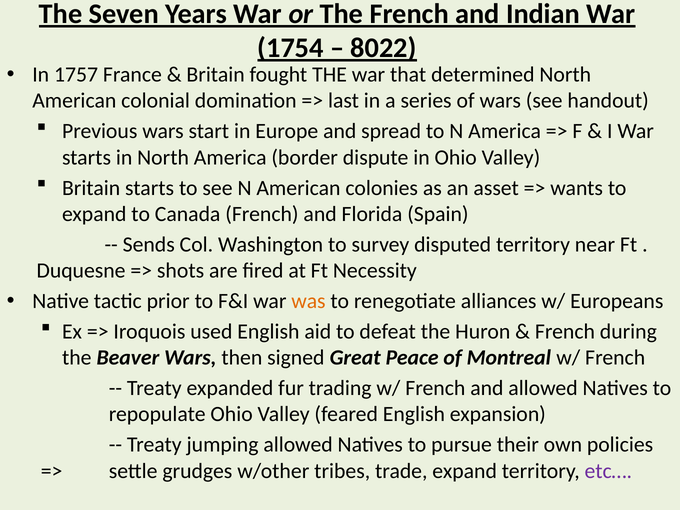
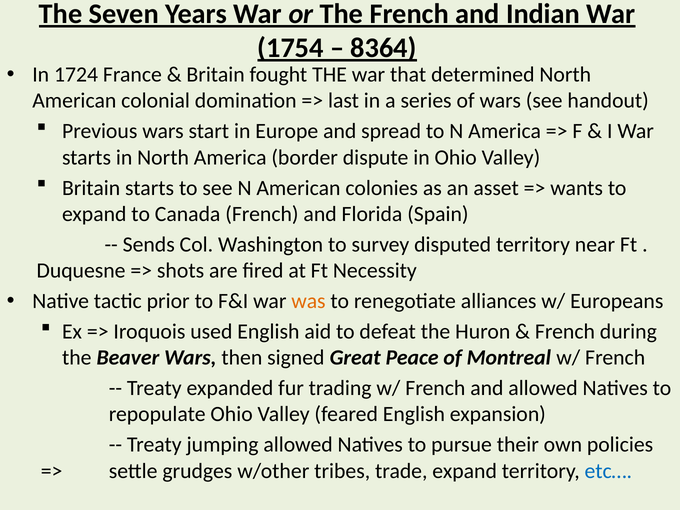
8022: 8022 -> 8364 (384, 48)
1757: 1757 -> 1724 (76, 75)
etc… colour: purple -> blue (608, 471)
